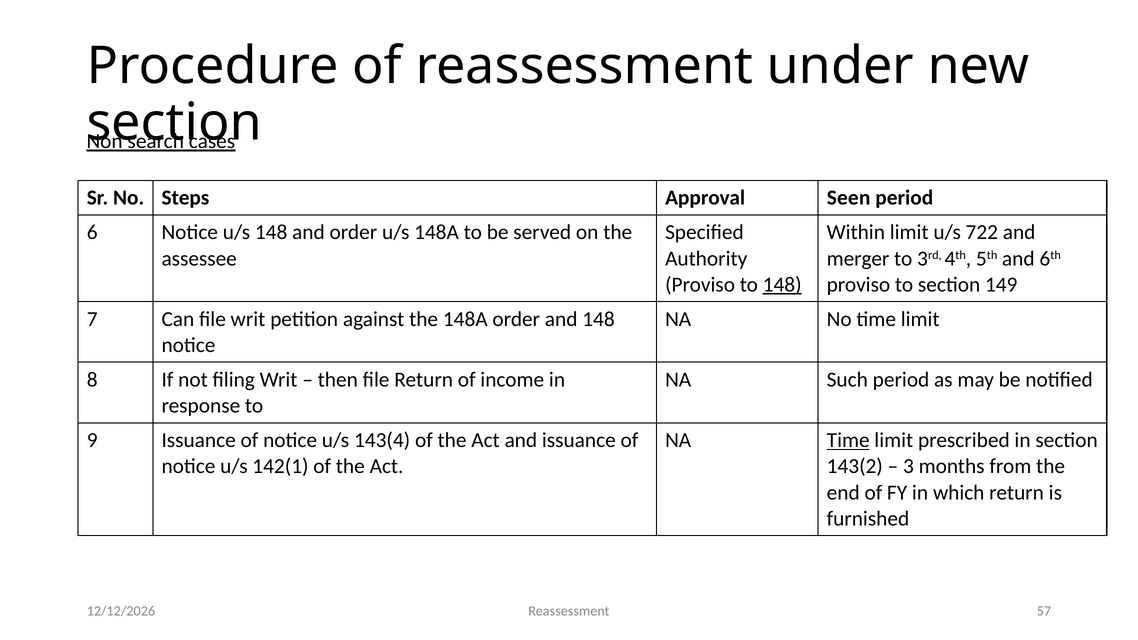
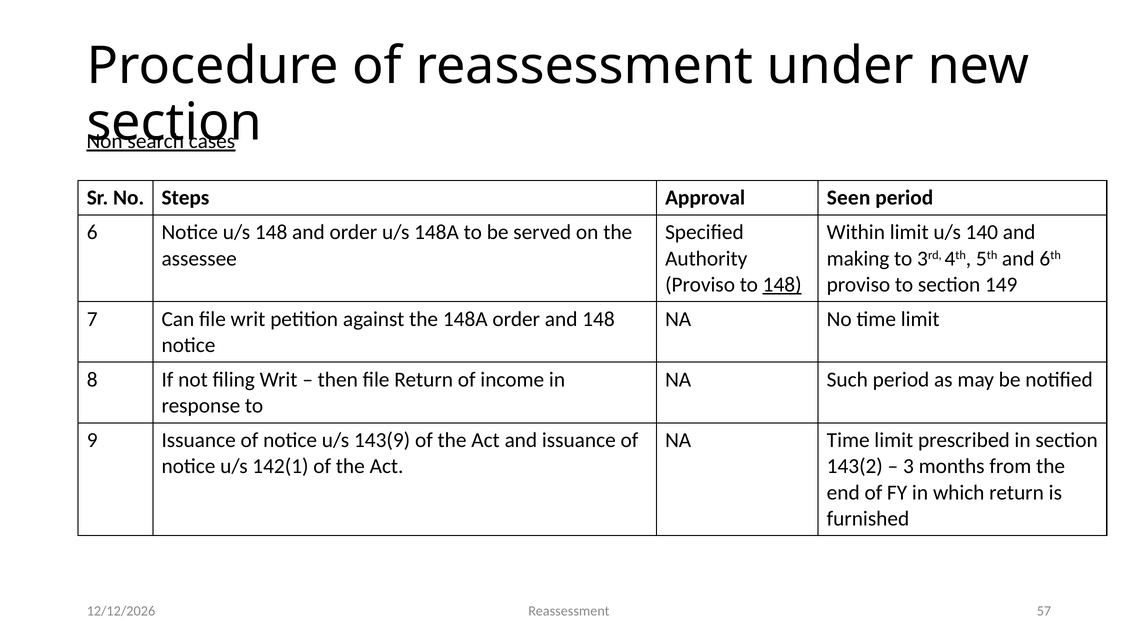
722: 722 -> 140 (982, 232)
merger: merger -> making (858, 259)
143(4: 143(4 -> 143(9 (382, 440)
Time underline: present -> none (848, 440)
